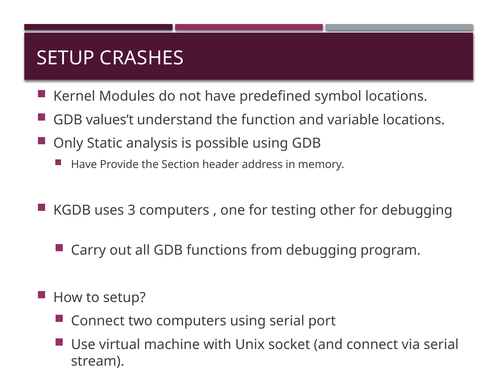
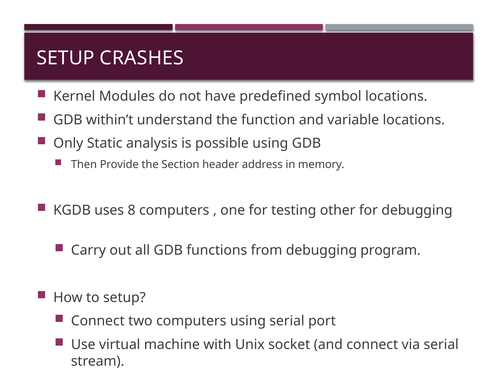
values’t: values’t -> within’t (110, 120)
Have: Have -> Then (84, 164)
3: 3 -> 8 (132, 210)
